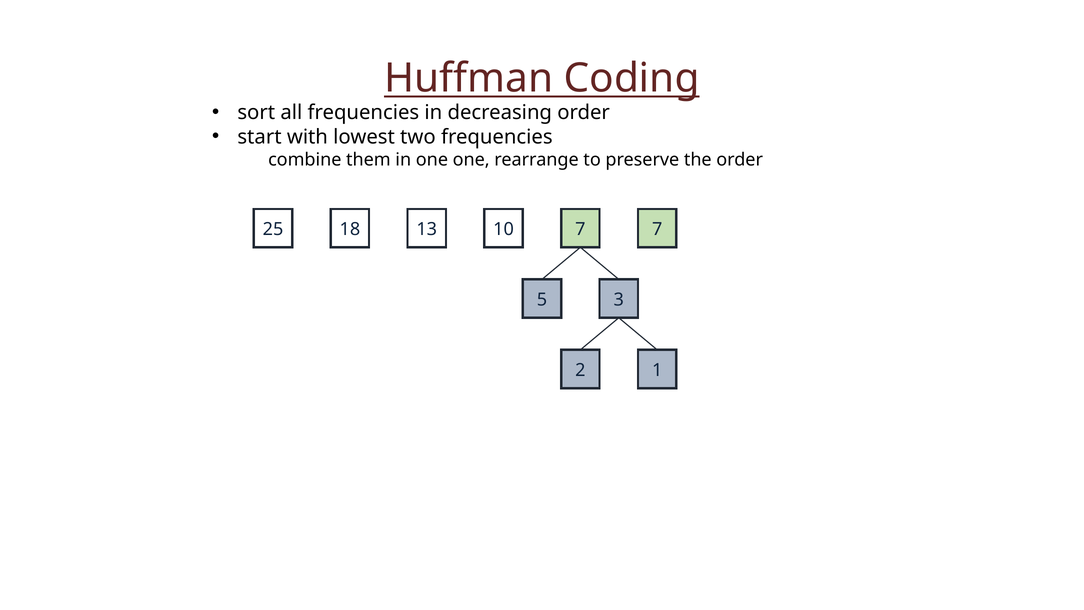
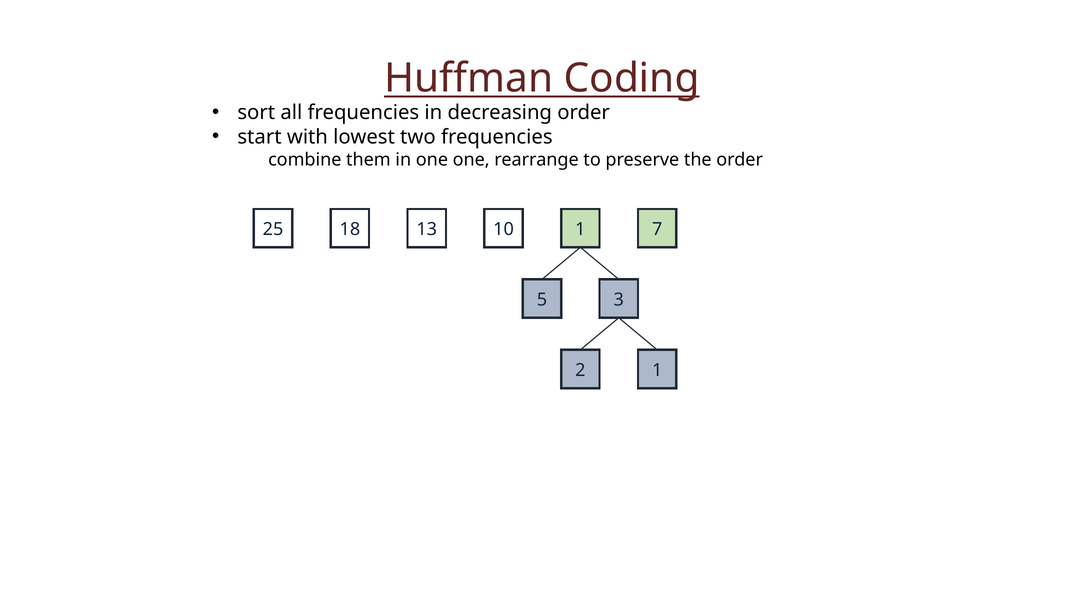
10 7: 7 -> 1 (580, 229)
